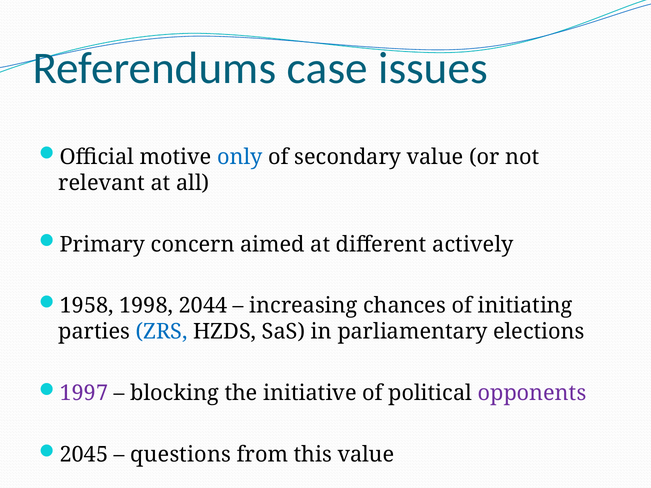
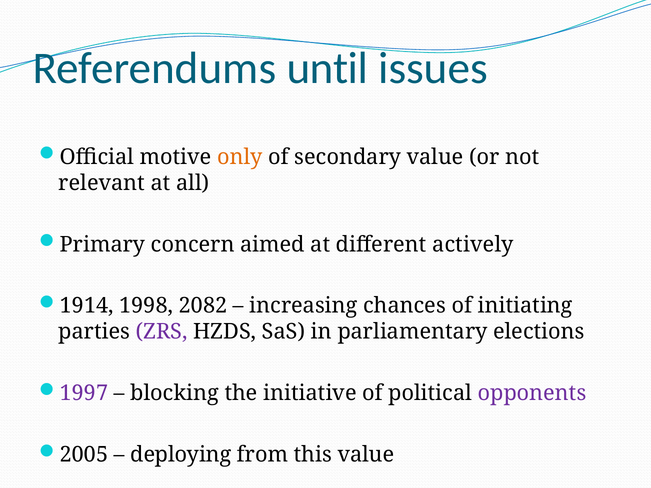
case: case -> until (327, 68)
only colour: blue -> orange (240, 157)
1958: 1958 -> 1914 (87, 306)
2044: 2044 -> 2082 (203, 306)
ZRS colour: blue -> purple (162, 332)
2045: 2045 -> 2005 (84, 455)
questions: questions -> deploying (181, 455)
